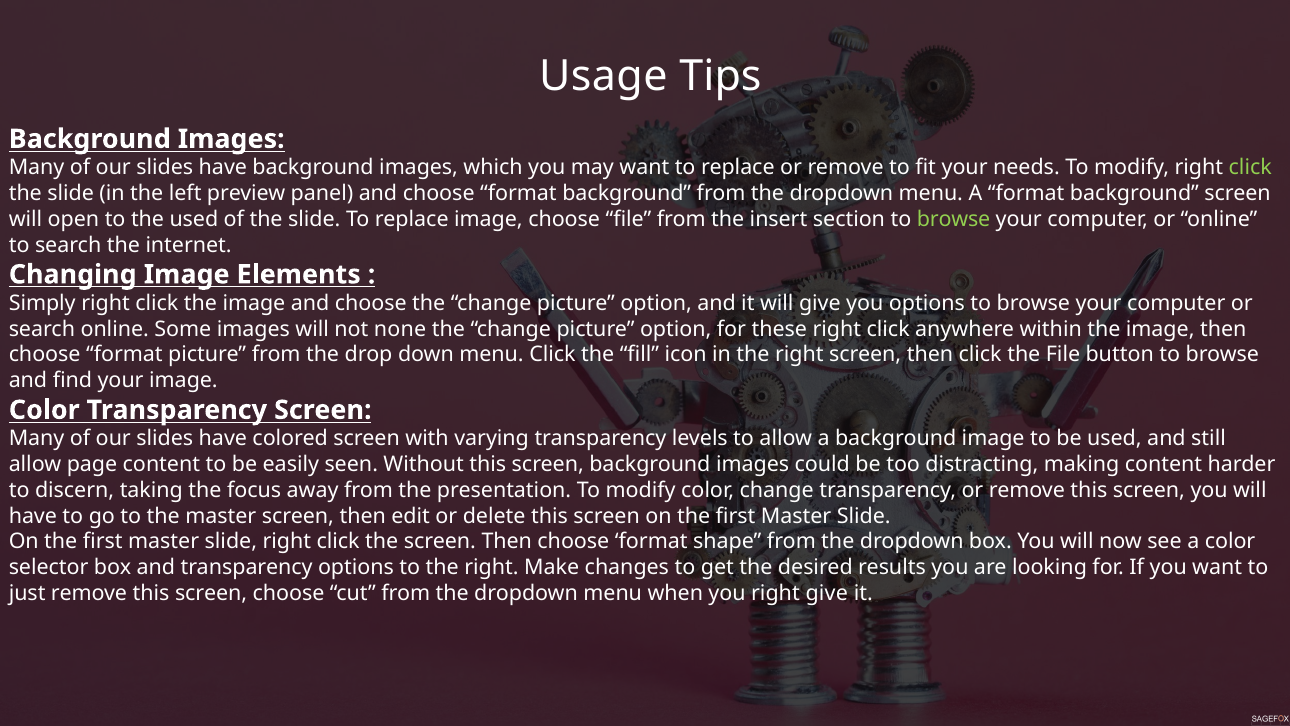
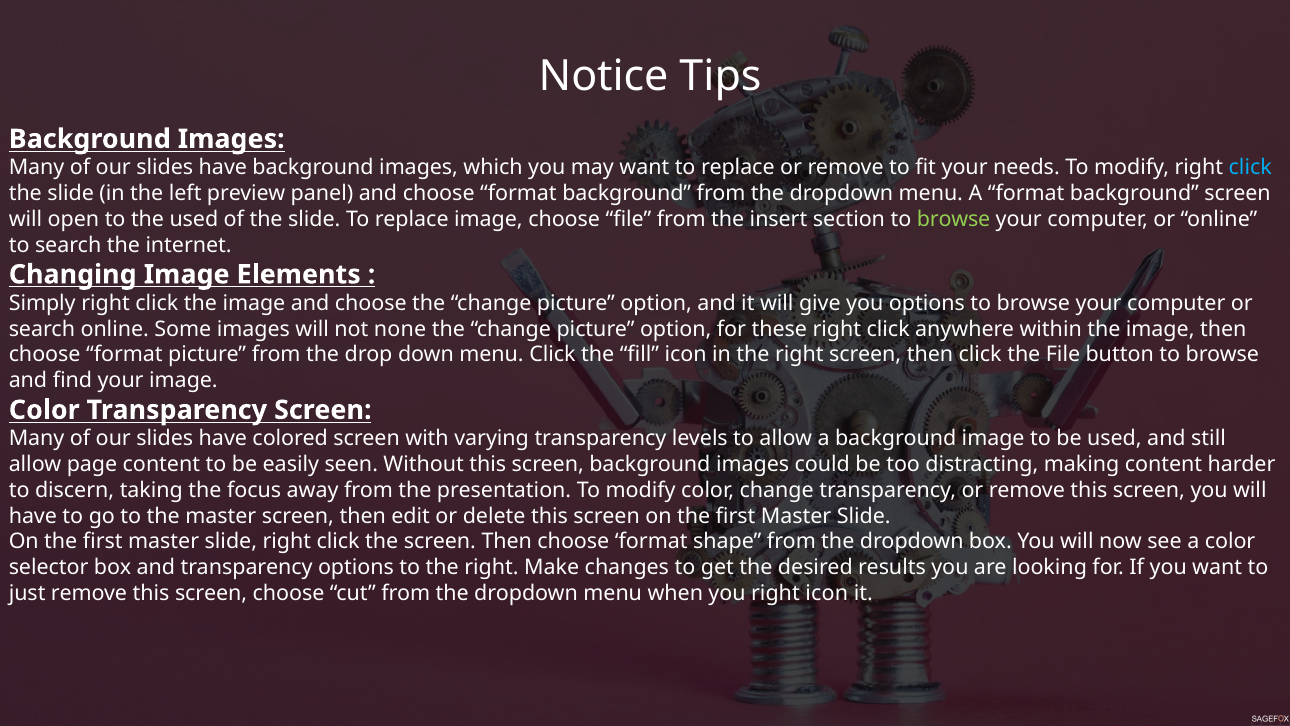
Usage: Usage -> Notice (604, 76)
click colour: light green -> light blue (1250, 168)
right give: give -> icon (827, 593)
